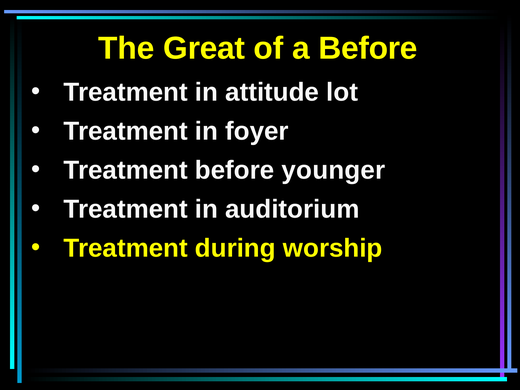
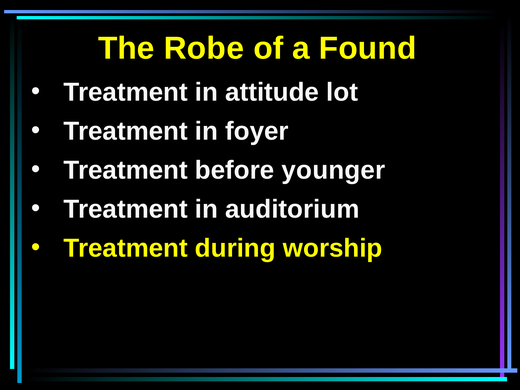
Great: Great -> Robe (204, 48)
a Before: Before -> Found (368, 48)
